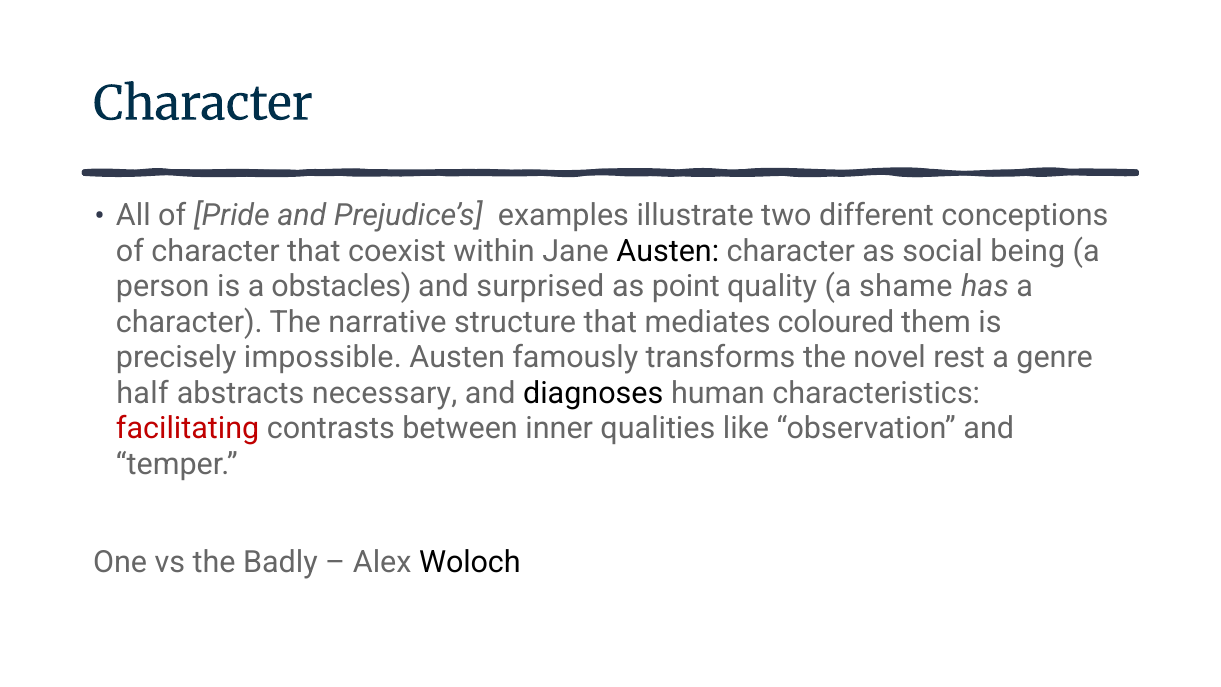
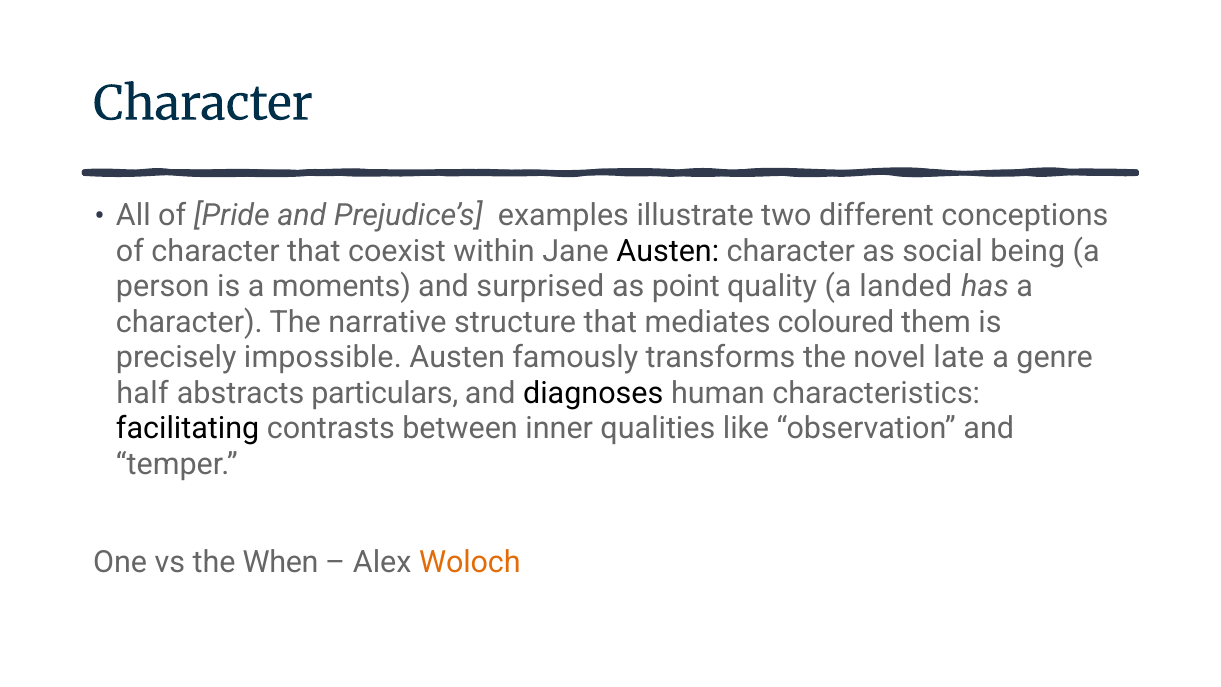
obstacles: obstacles -> moments (341, 287)
shame: shame -> landed (906, 287)
rest: rest -> late (959, 358)
necessary: necessary -> particulars (385, 393)
facilitating colour: red -> black (188, 429)
Badly: Badly -> When (281, 562)
Woloch colour: black -> orange (470, 562)
